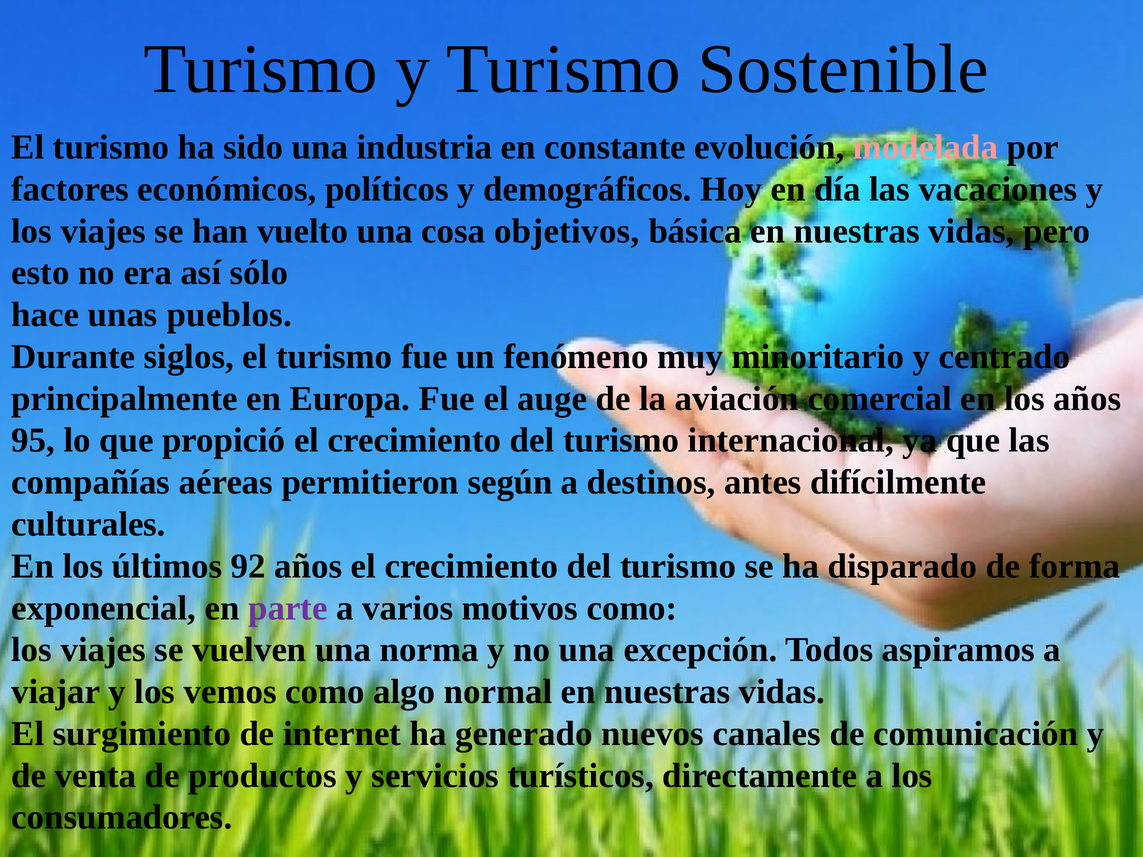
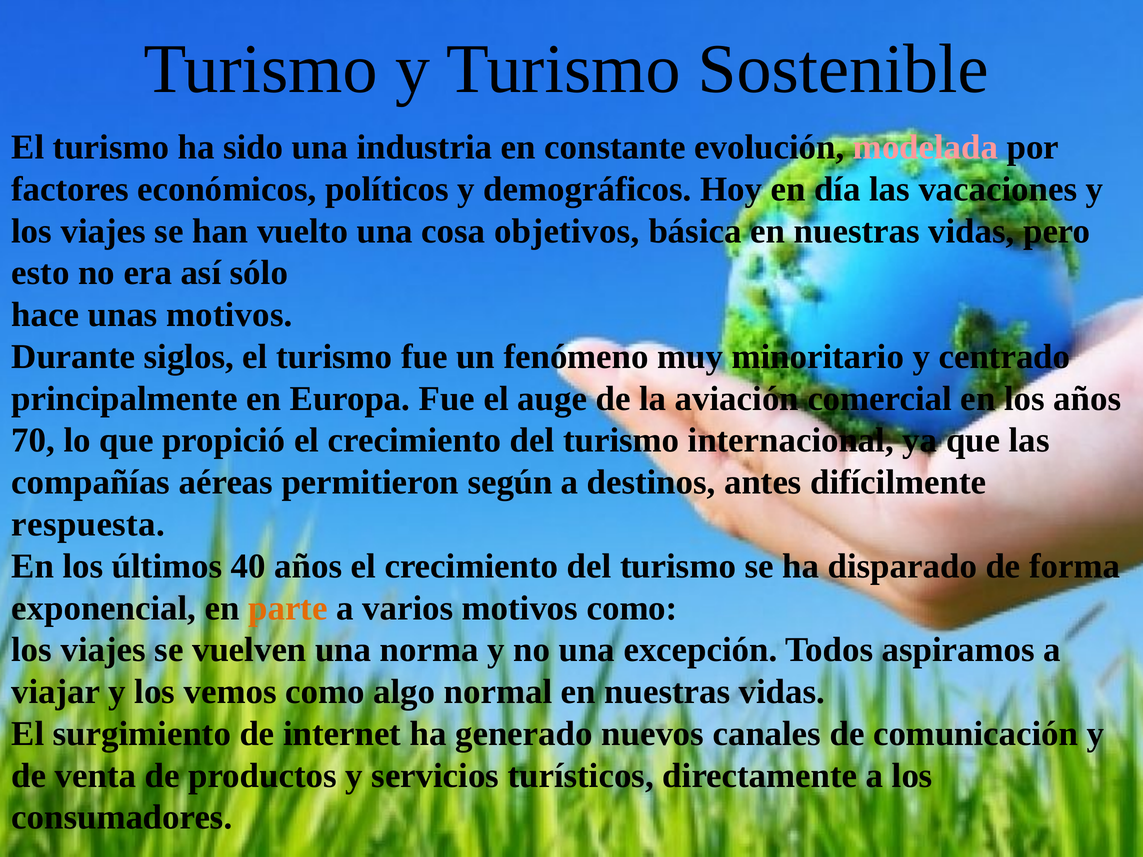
unas pueblos: pueblos -> motivos (229, 315)
95: 95 -> 70 (33, 441)
culturales: culturales -> respuesta (88, 524)
92: 92 -> 40 (248, 566)
parte colour: purple -> orange (288, 608)
